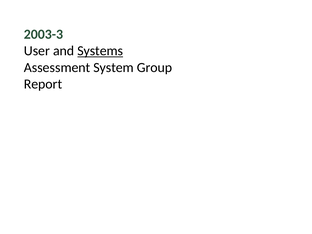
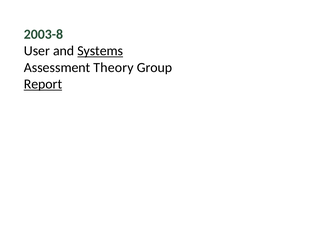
2003-3: 2003-3 -> 2003-8 (44, 34)
System: System -> Theory (114, 68)
Report underline: none -> present (43, 84)
